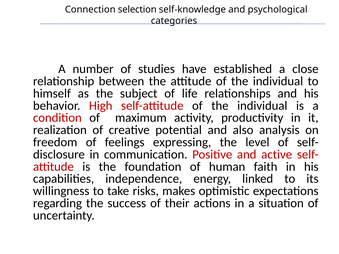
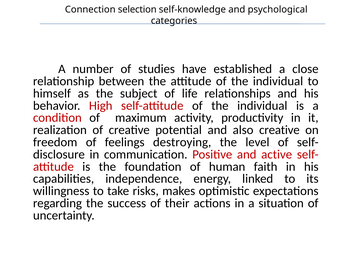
also analysis: analysis -> creative (279, 130)
expressing: expressing -> destroying (182, 142)
